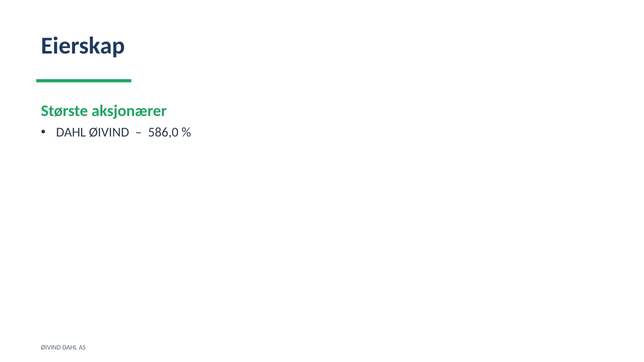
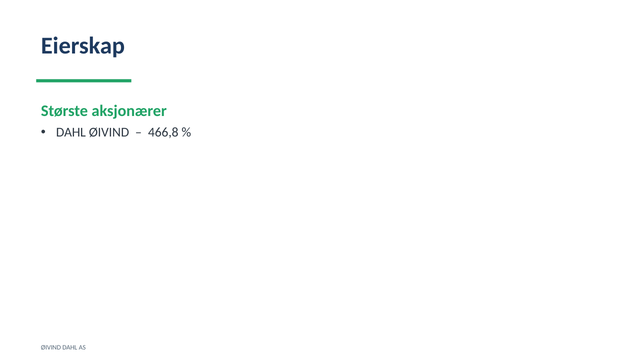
586,0: 586,0 -> 466,8 (163, 132)
